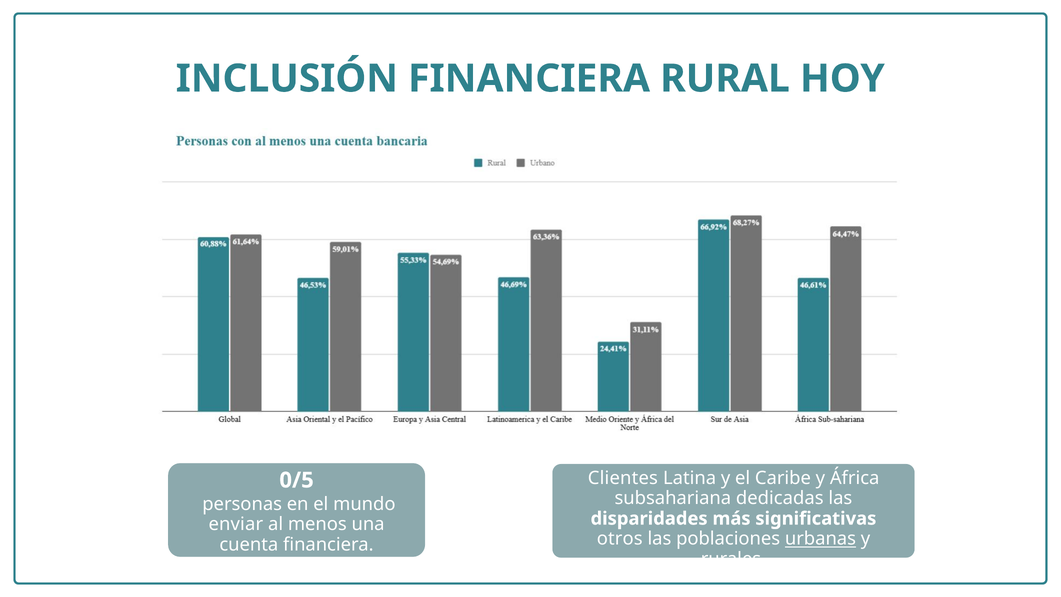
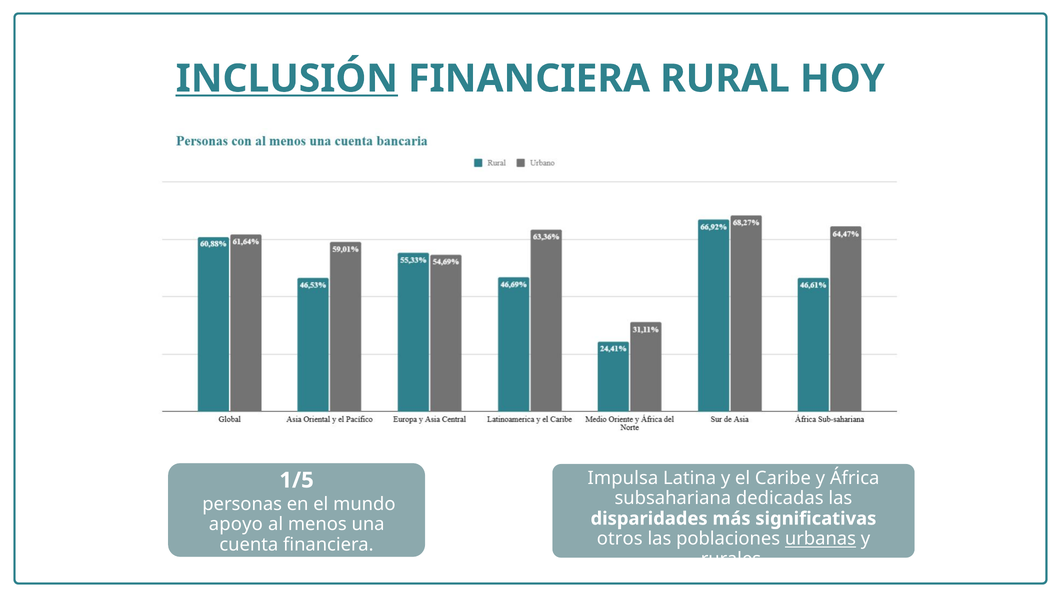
INCLUSIÓN underline: none -> present (287, 79)
Clientes: Clientes -> Impulsa (623, 478)
0/5: 0/5 -> 1/5 (297, 480)
enviar: enviar -> apoyo (236, 524)
